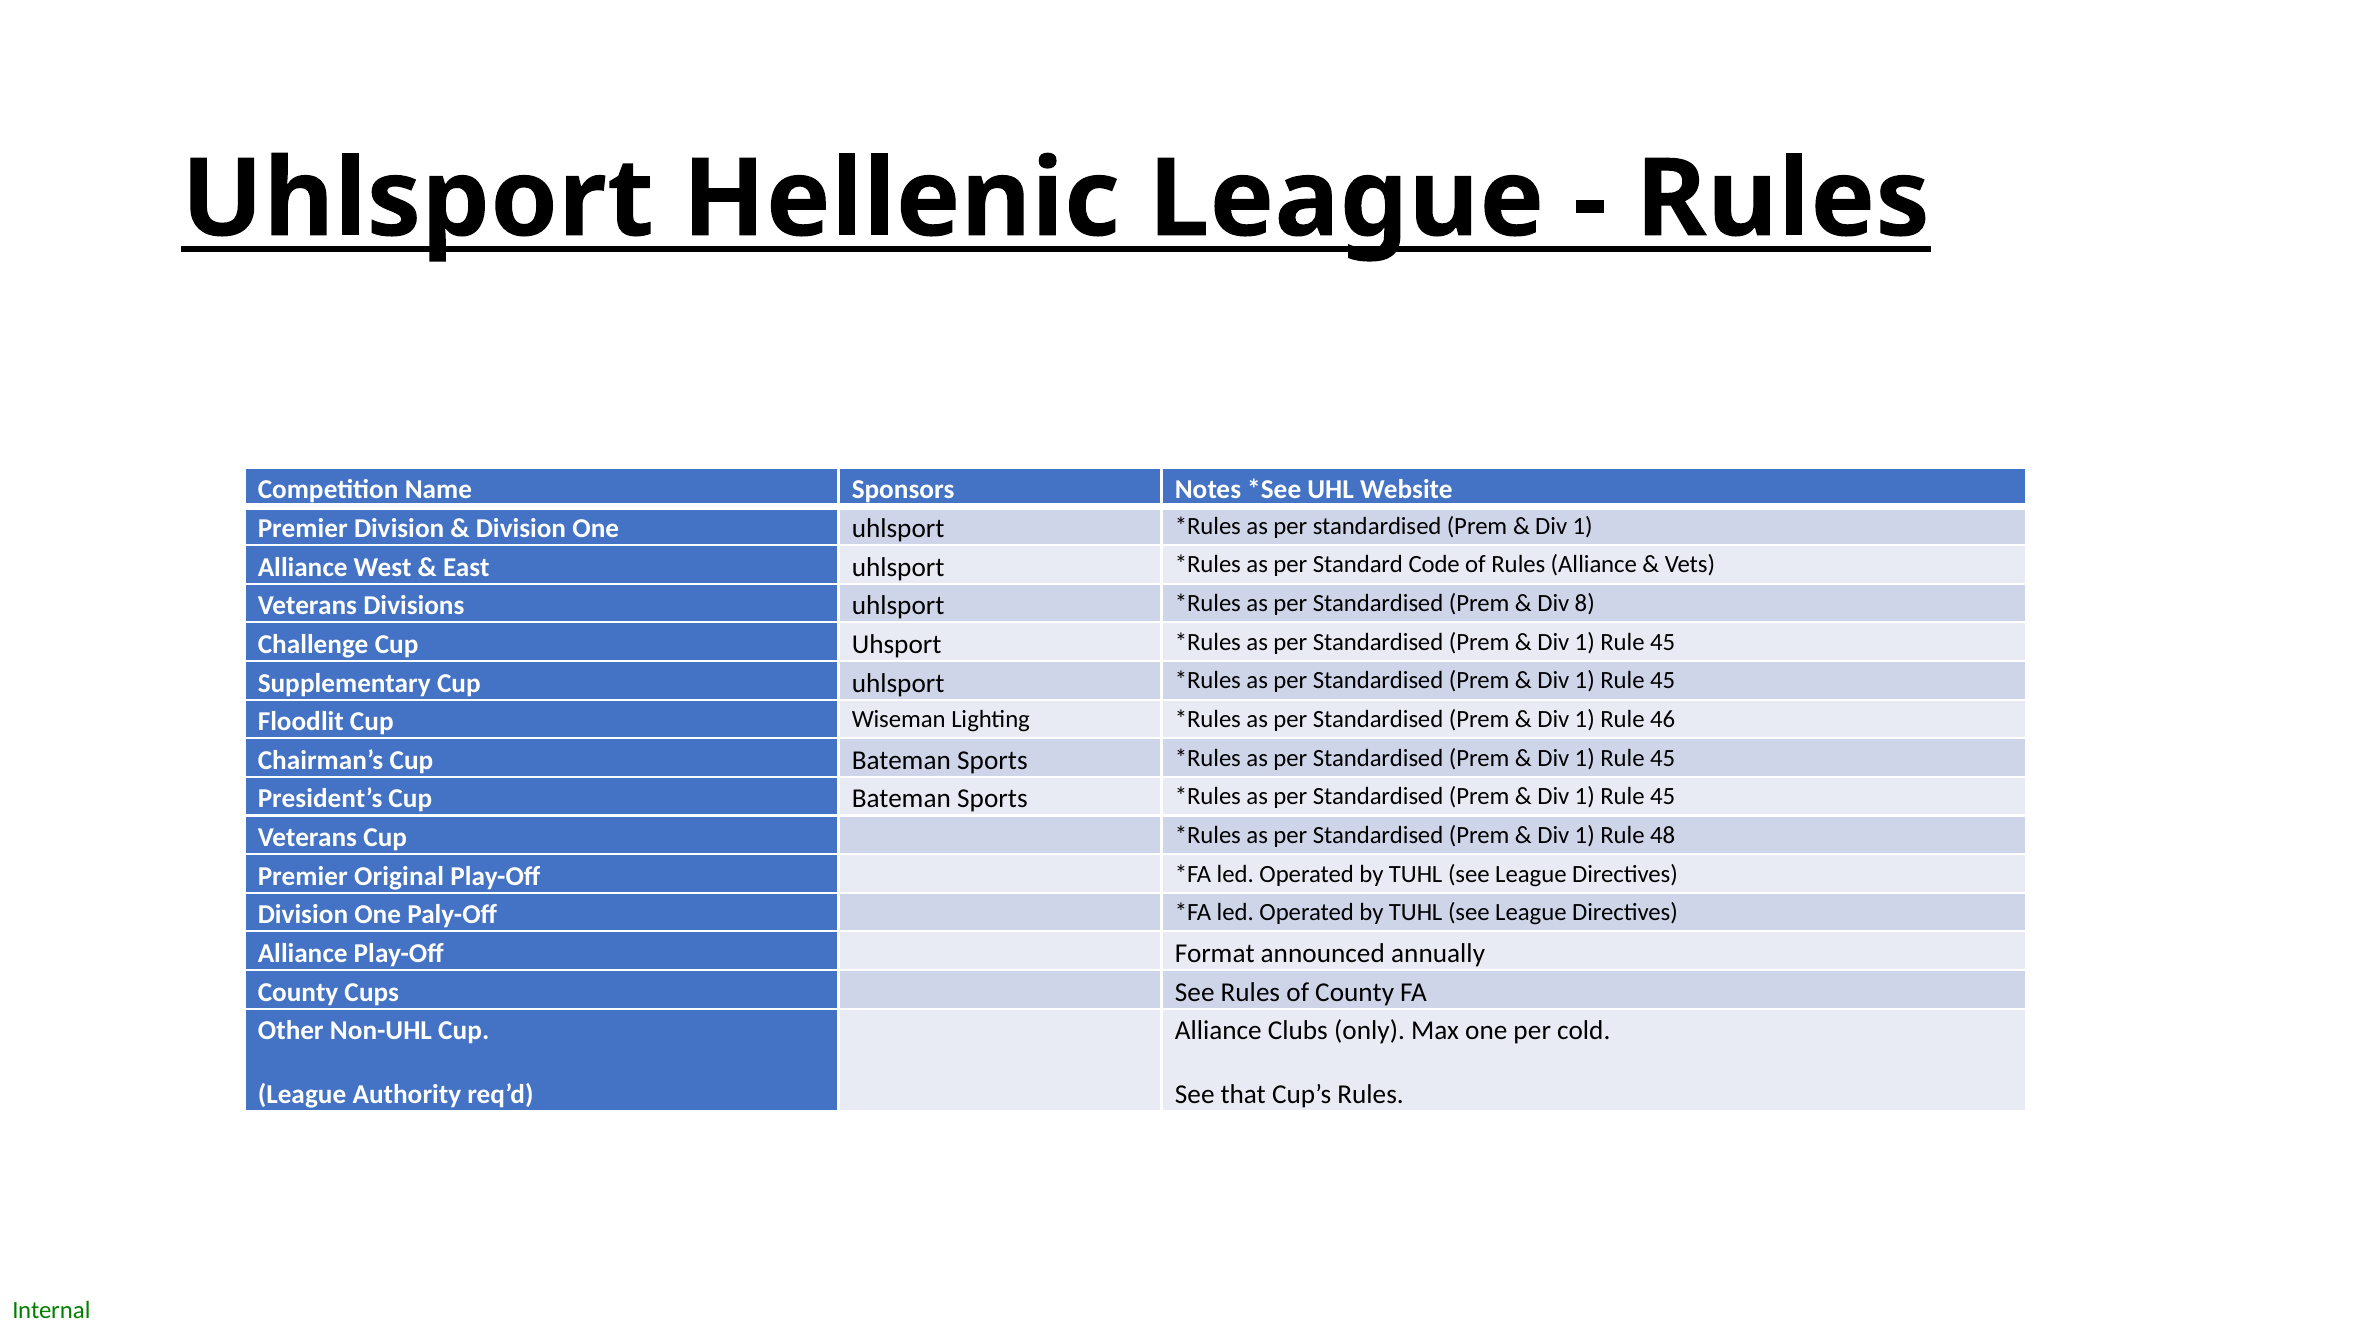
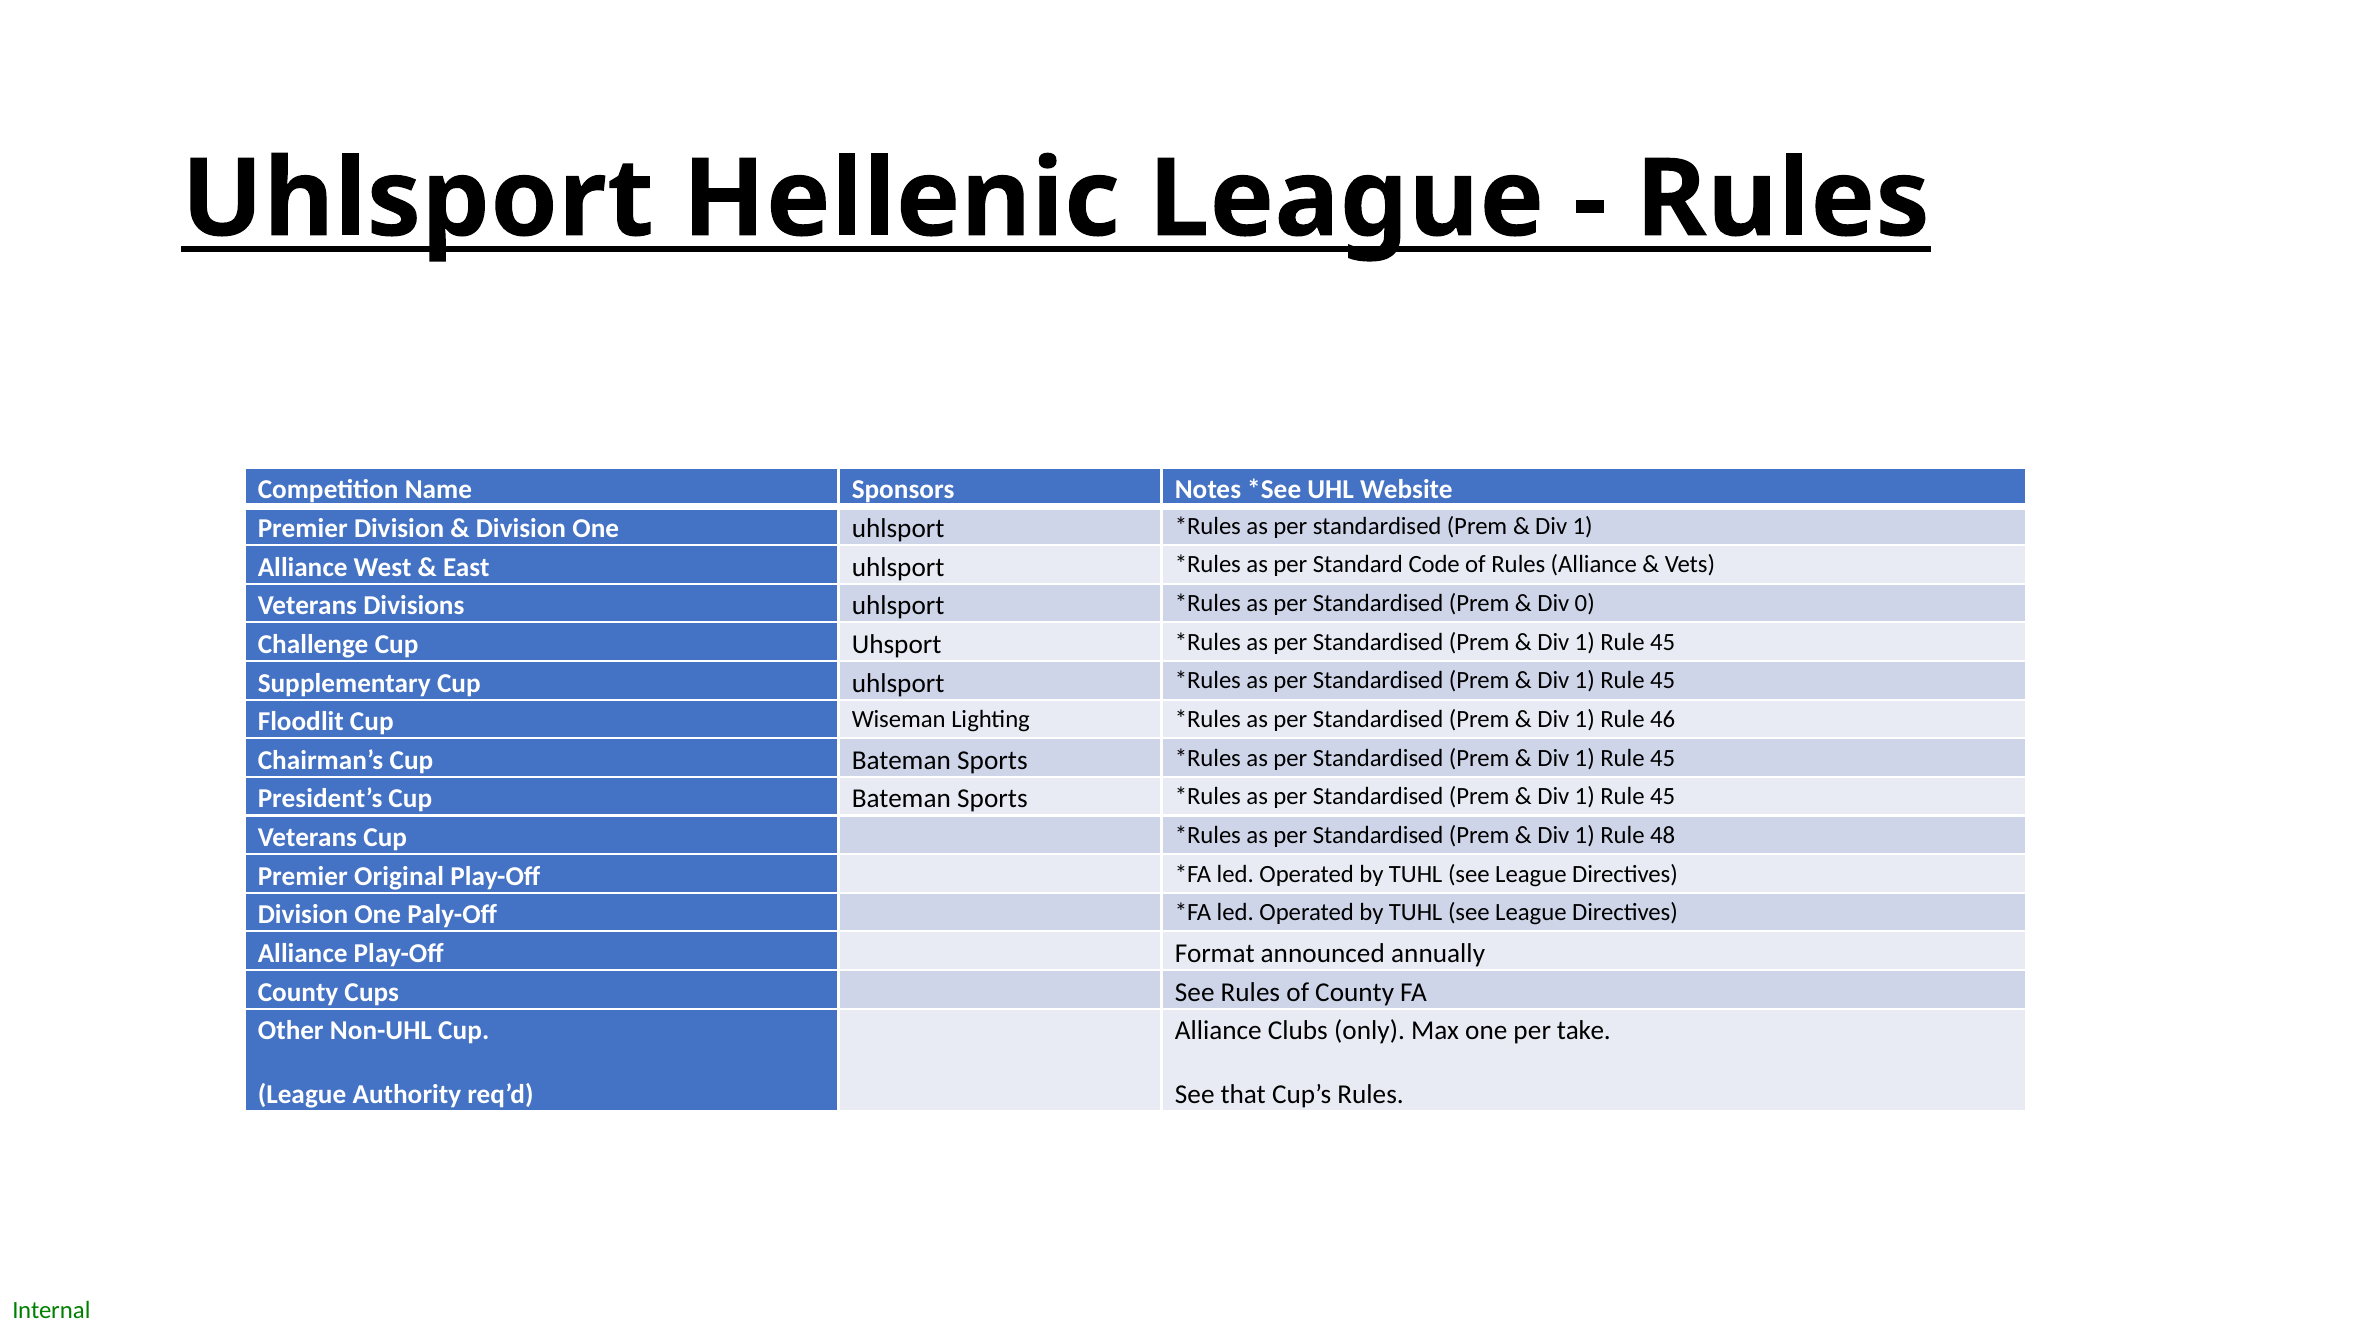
8: 8 -> 0 (1585, 604)
cold: cold -> take (1584, 1031)
